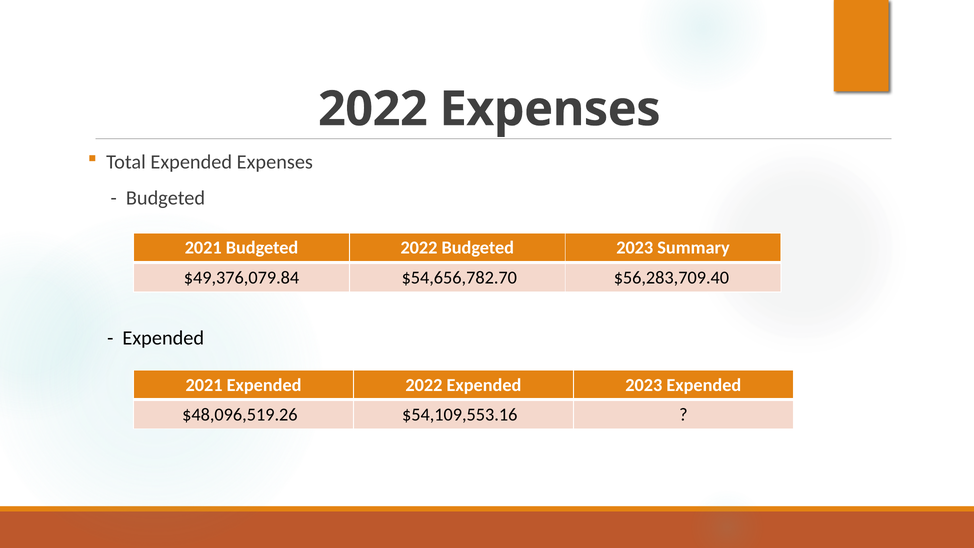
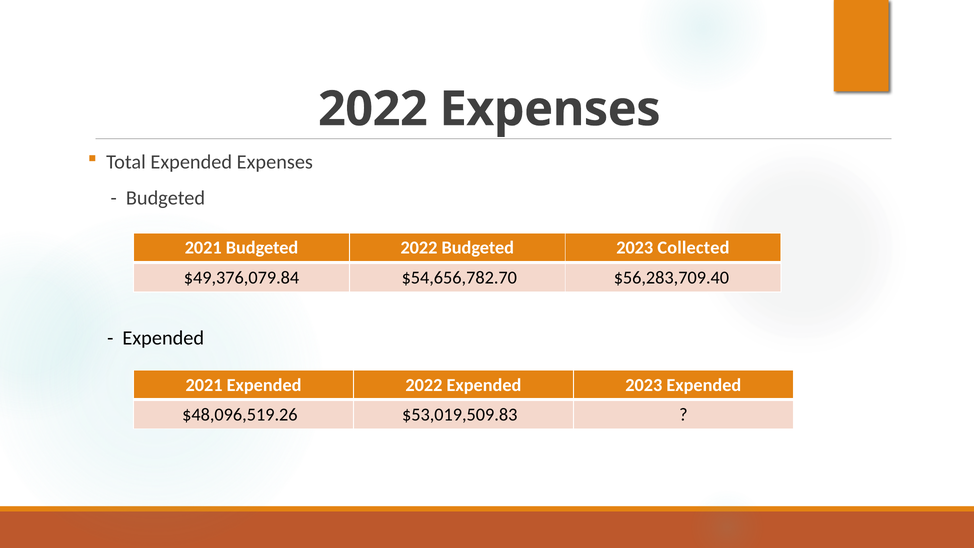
Summary: Summary -> Collected (693, 248)
$54,109,553.16: $54,109,553.16 -> $53,019,509.83 (460, 414)
